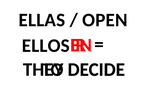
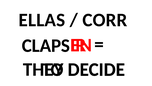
OPEN: OPEN -> CORR (105, 20)
ELLOS: ELLOS -> CLAPS (46, 45)
